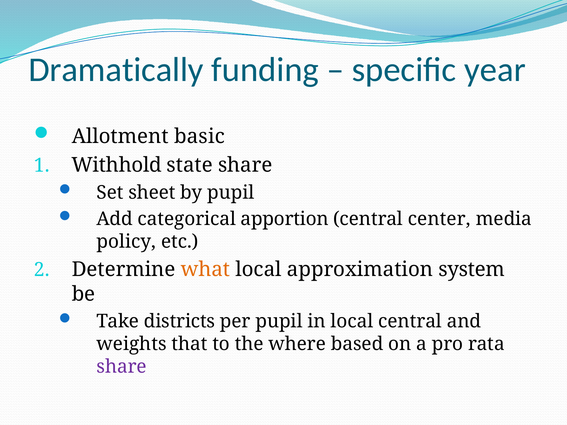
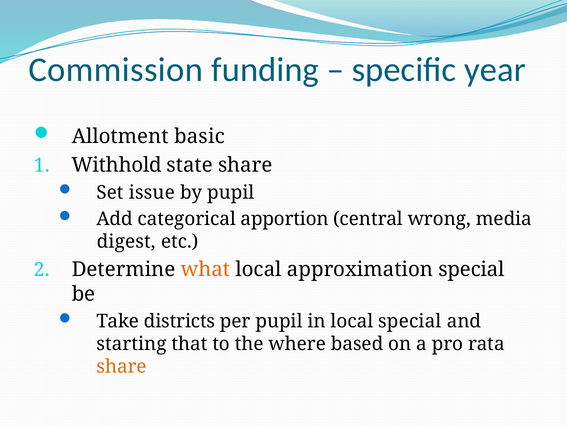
Dramatically: Dramatically -> Commission (116, 70)
sheet: sheet -> issue (152, 193)
center: center -> wrong (439, 219)
policy: policy -> digest (126, 242)
approximation system: system -> special (472, 270)
local central: central -> special (410, 321)
weights: weights -> starting (132, 344)
share colour: purple -> orange (122, 367)
